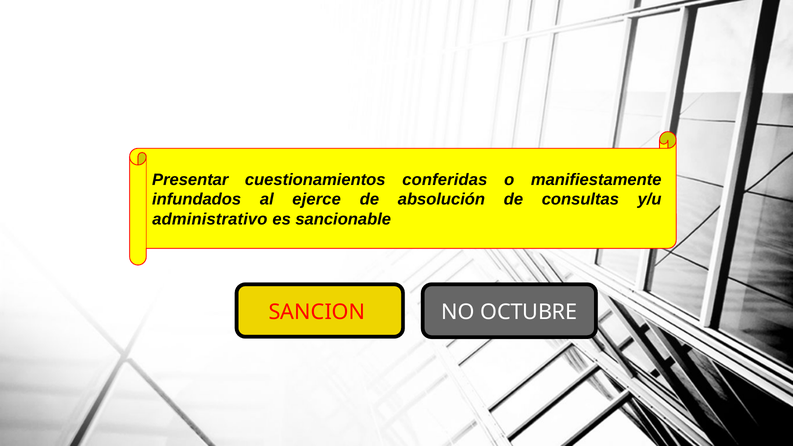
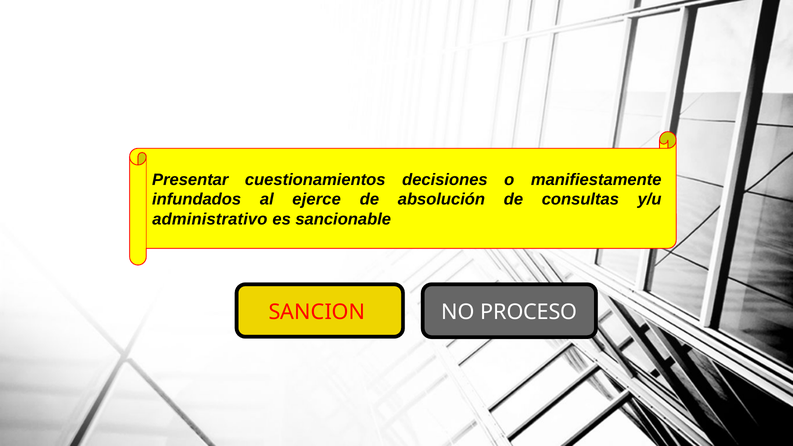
conferidas: conferidas -> decisiones (445, 180)
OCTUBRE: OCTUBRE -> PROCESO (529, 312)
